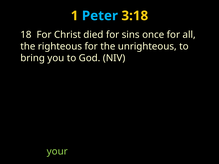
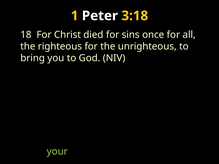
Peter colour: light blue -> white (100, 16)
